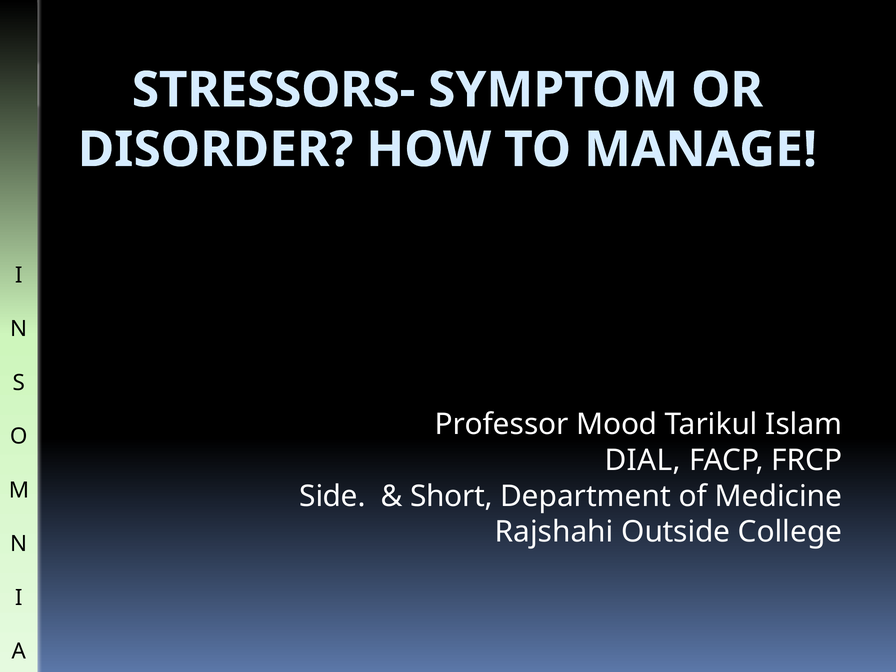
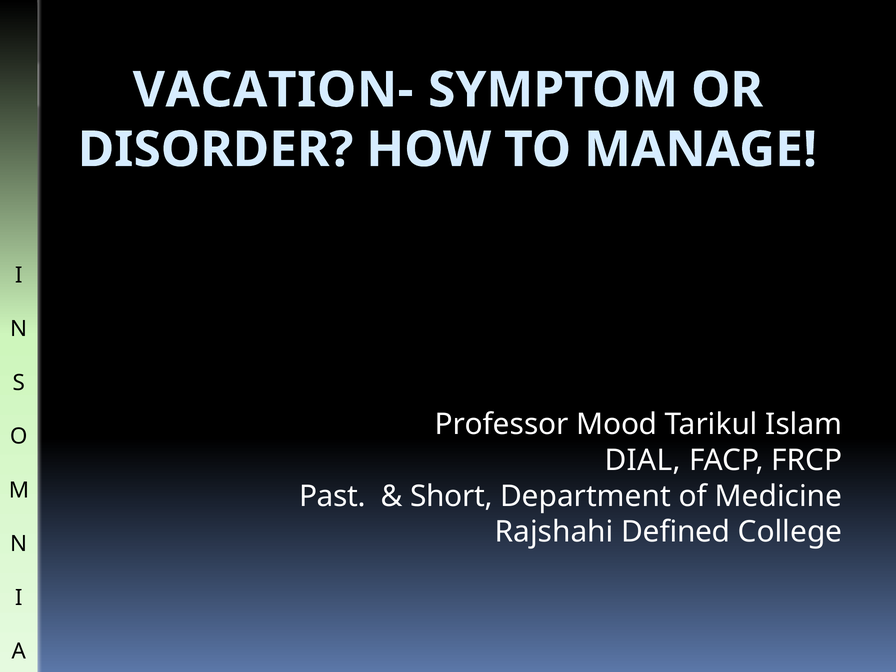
STRESSORS-: STRESSORS- -> VACATION- (273, 90)
Side: Side -> Past (332, 496)
Outside: Outside -> Defined (676, 532)
